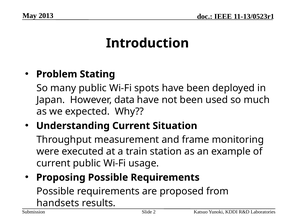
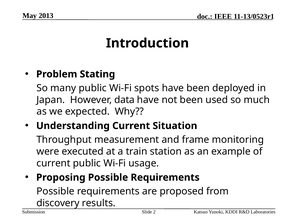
handsets: handsets -> discovery (58, 203)
